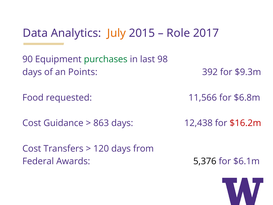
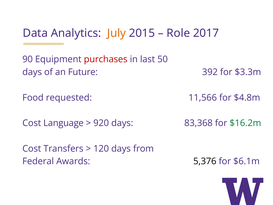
purchases colour: green -> red (106, 59)
98: 98 -> 50 (163, 59)
Points: Points -> Future (83, 72)
$9.3m: $9.3m -> $3.3m (248, 72)
$6.8m: $6.8m -> $4.8m (247, 98)
Guidance: Guidance -> Language (63, 123)
863: 863 -> 920 (101, 123)
12,438: 12,438 -> 83,368 (198, 123)
$16.2m colour: red -> green (245, 123)
